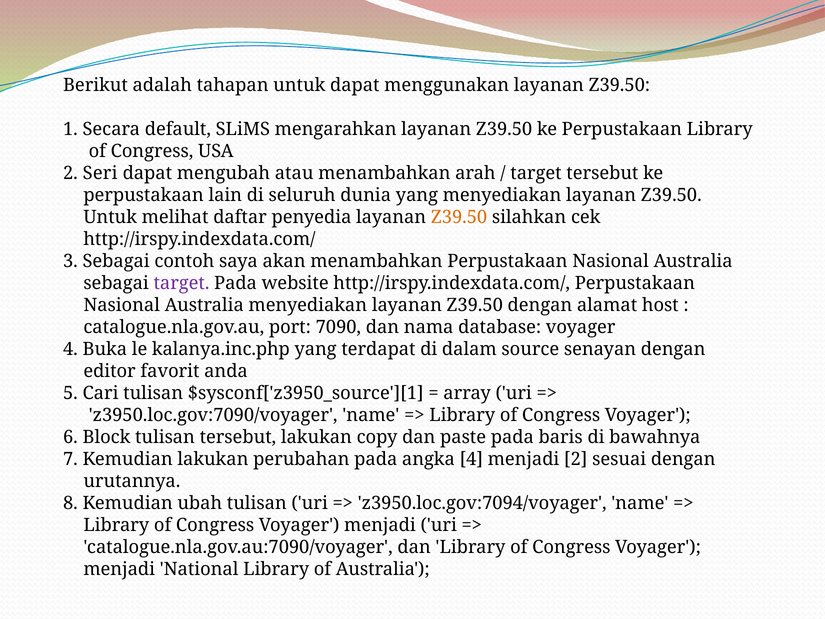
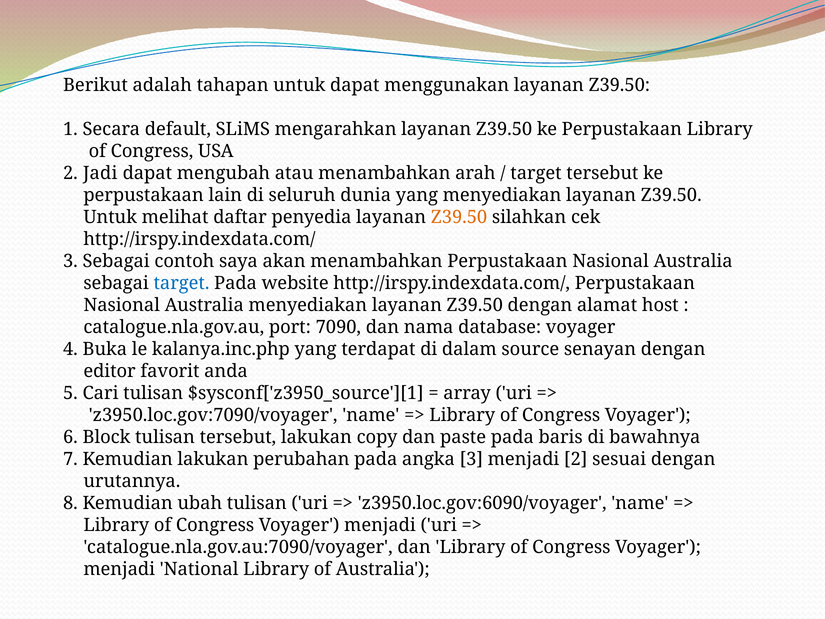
Seri: Seri -> Jadi (100, 173)
target colour: purple -> blue (182, 283)
angka 4: 4 -> 3 (471, 459)
z3950.loc.gov:7094/voyager: z3950.loc.gov:7094/voyager -> z3950.loc.gov:6090/voyager (482, 503)
